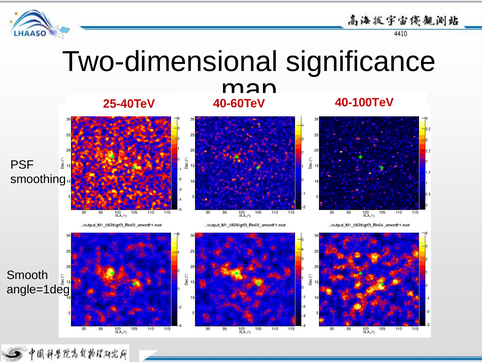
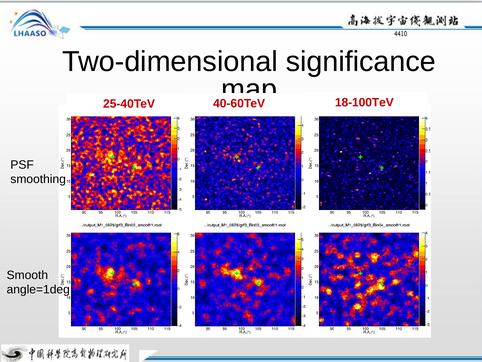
40-100TeV: 40-100TeV -> 18-100TeV (364, 102)
